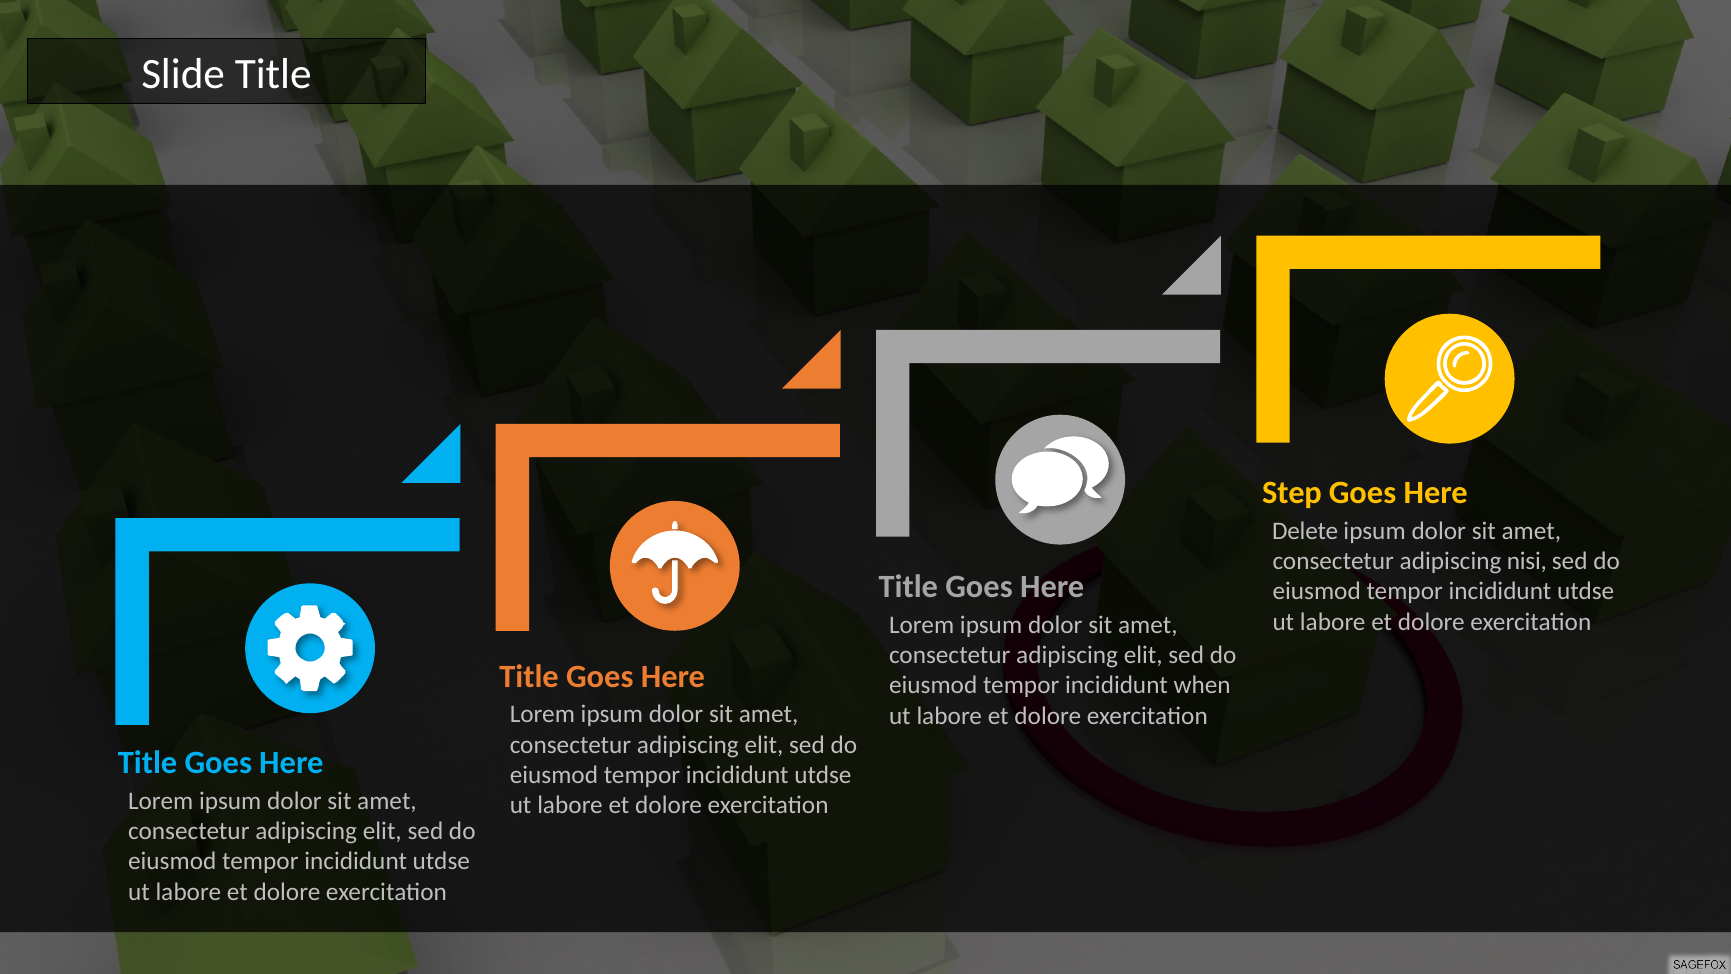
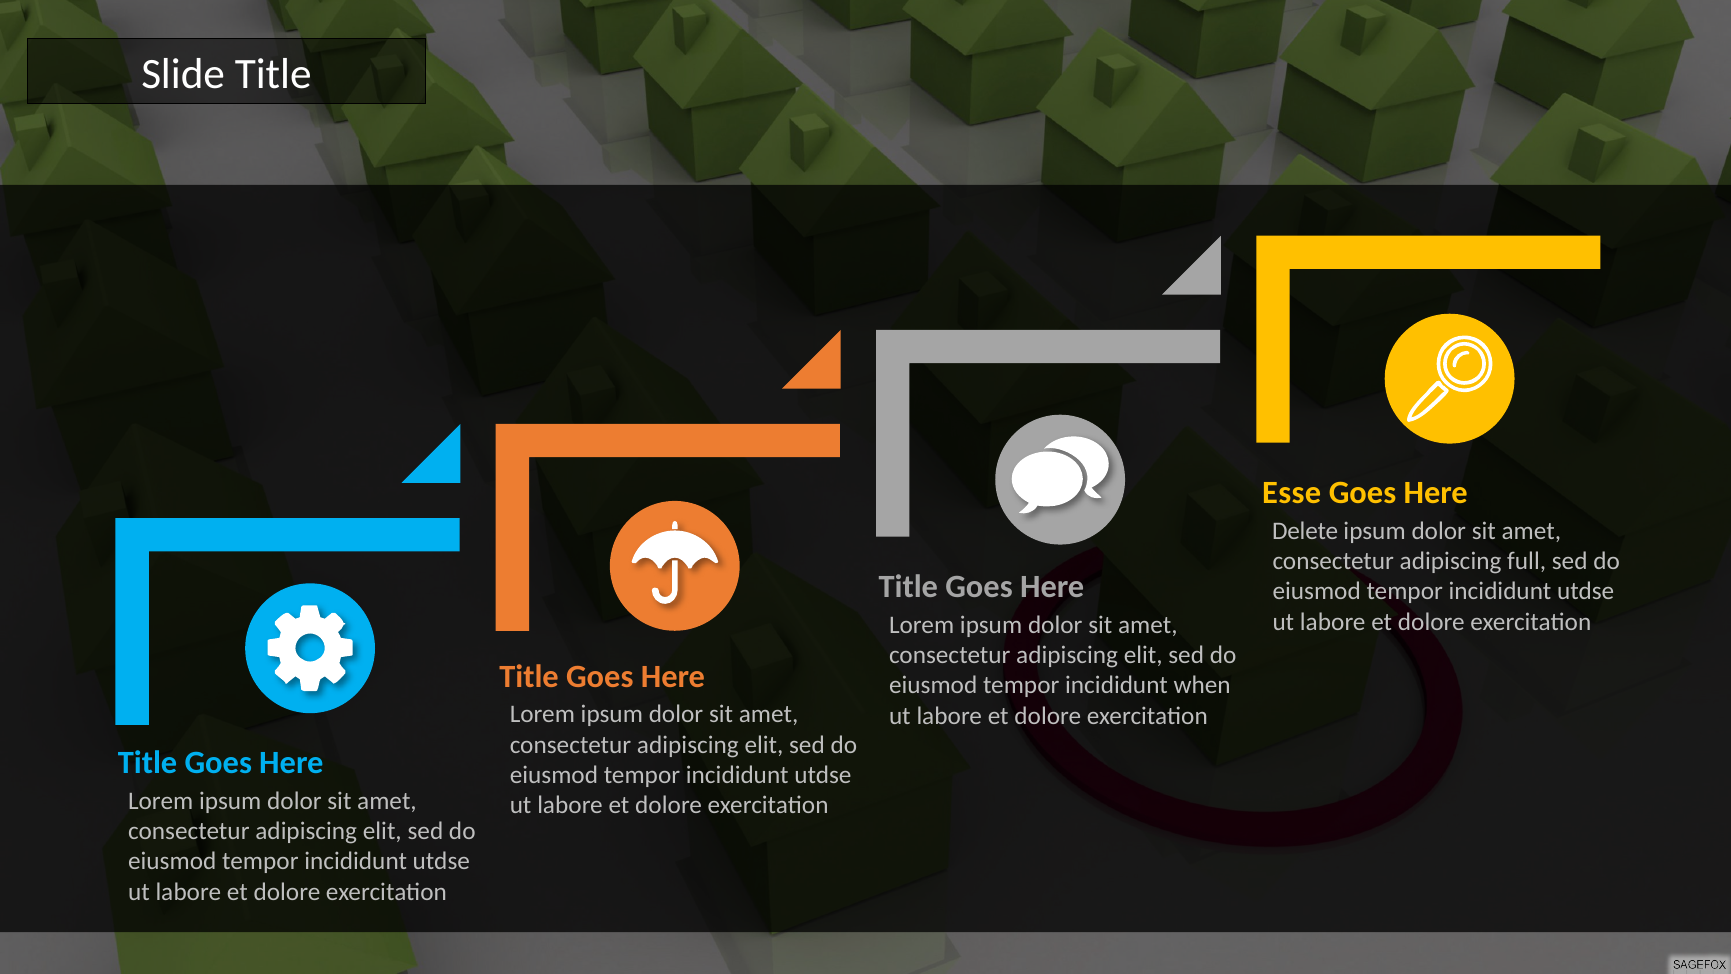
Step: Step -> Esse (1292, 492)
nisi: nisi -> full (1527, 561)
